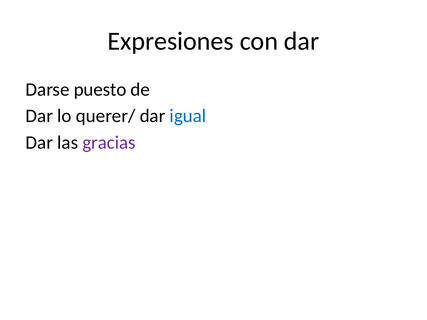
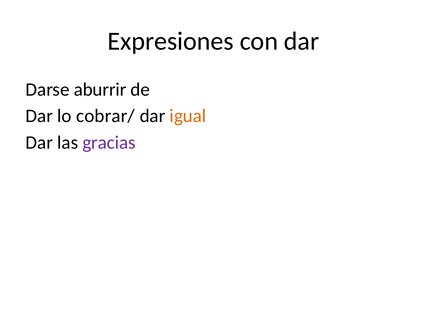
puesto: puesto -> aburrir (100, 90)
querer/: querer/ -> cobrar/ (106, 116)
igual colour: blue -> orange (188, 116)
